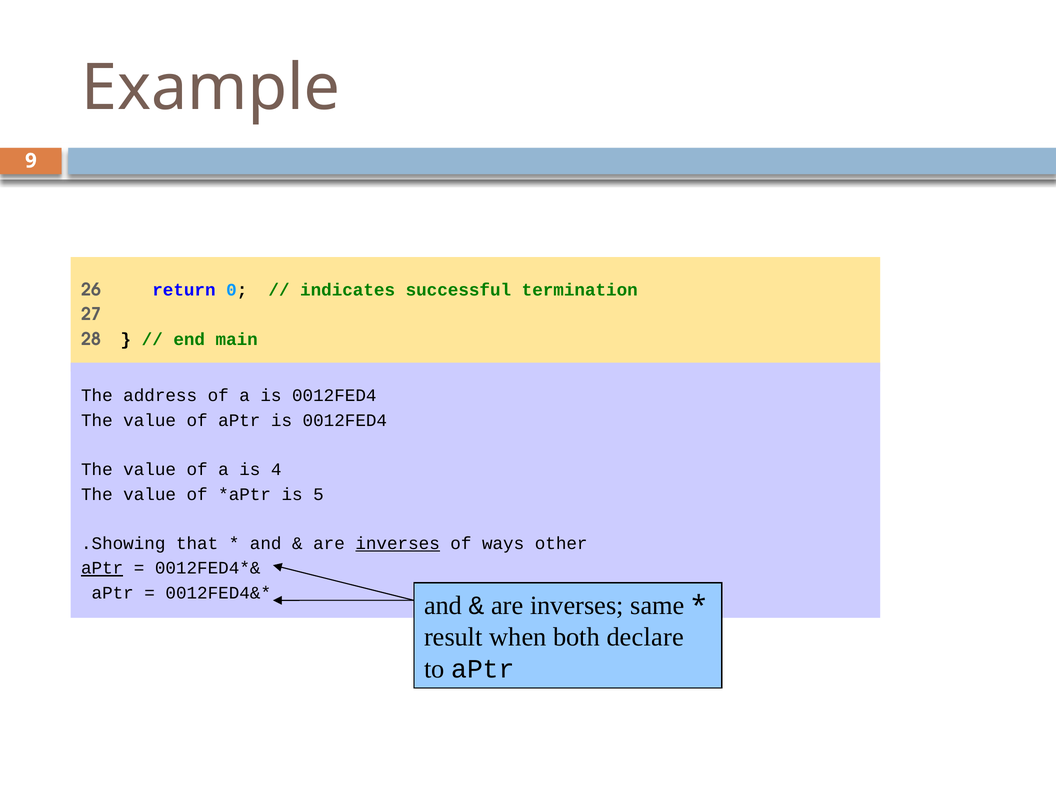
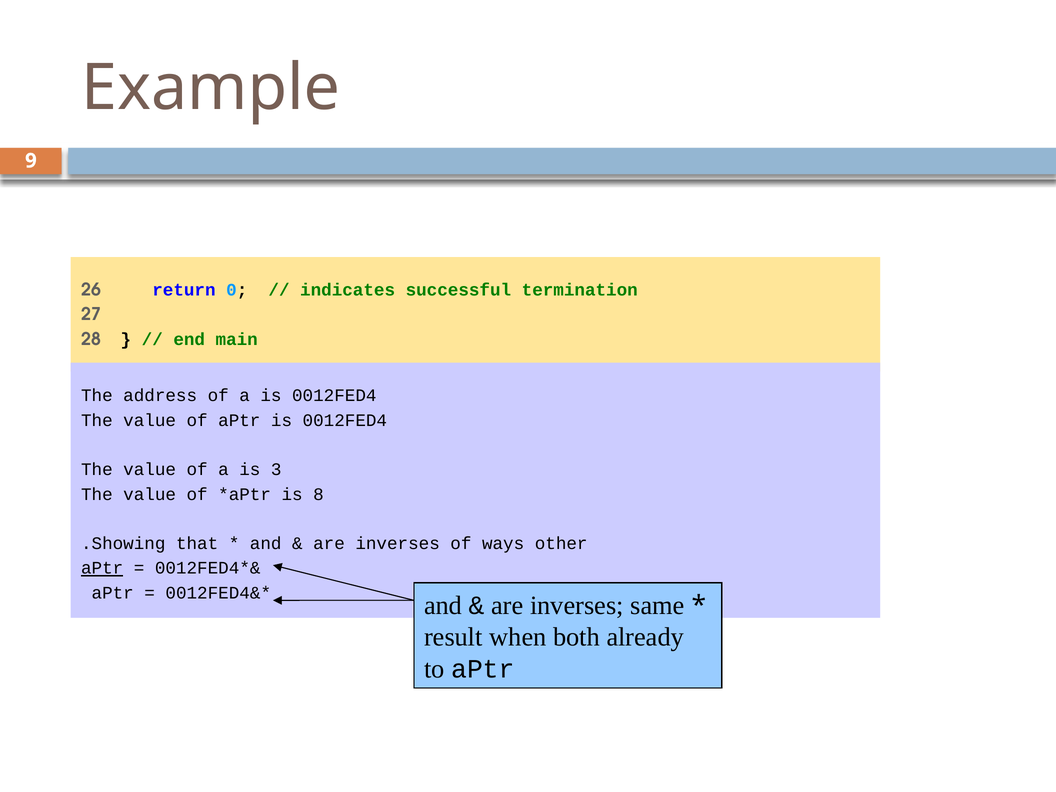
4: 4 -> 3 (276, 470)
5: 5 -> 8 (318, 494)
inverses underline: present -> none (398, 544)
declare: declare -> already (645, 637)
